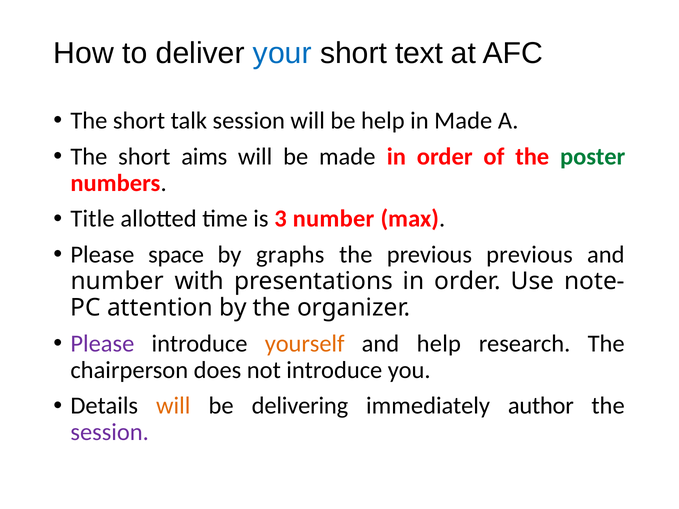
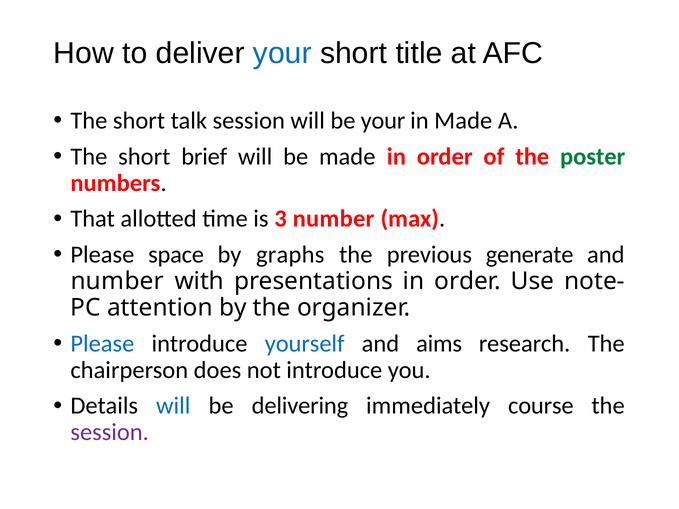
text: text -> title (419, 53)
be help: help -> your (383, 121)
aims: aims -> brief (204, 157)
Title: Title -> That (93, 219)
previous previous: previous -> generate (530, 255)
Please colour: purple -> blue (102, 344)
yourself colour: orange -> blue (305, 344)
and help: help -> aims (439, 344)
will colour: orange -> blue (173, 406)
author: author -> course (541, 406)
